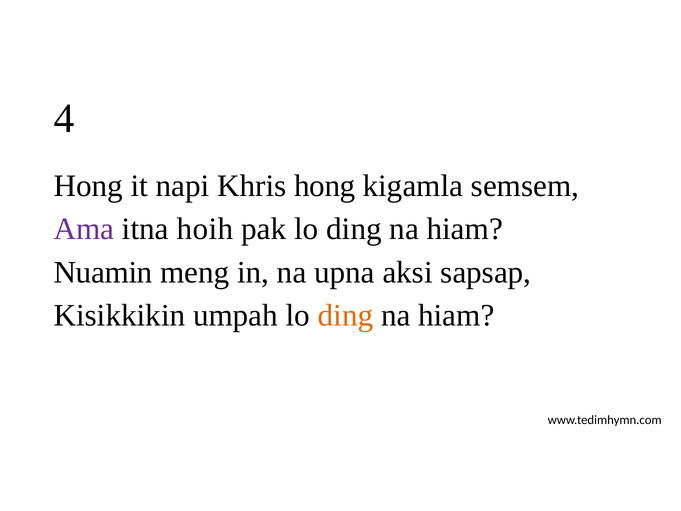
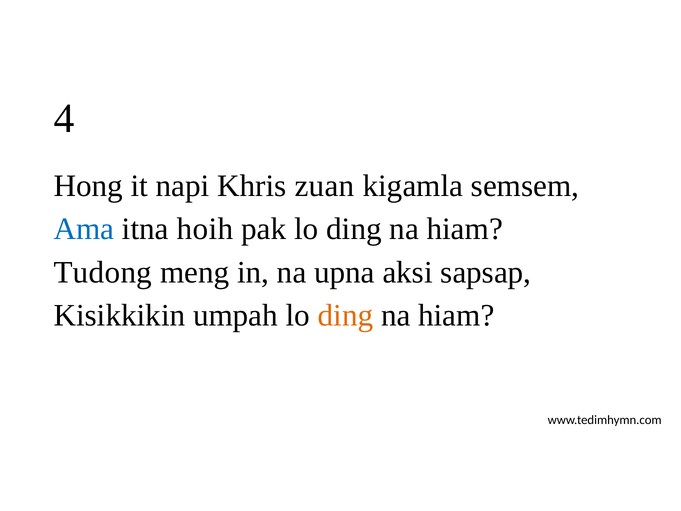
Khris hong: hong -> zuan (324, 186)
Ama colour: purple -> blue (84, 229)
Nuamin: Nuamin -> Tudong (103, 272)
